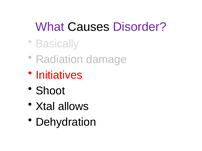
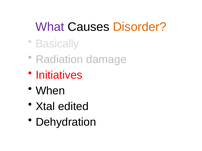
Disorder colour: purple -> orange (140, 27)
Shoot: Shoot -> When (50, 91)
allows: allows -> edited (73, 107)
